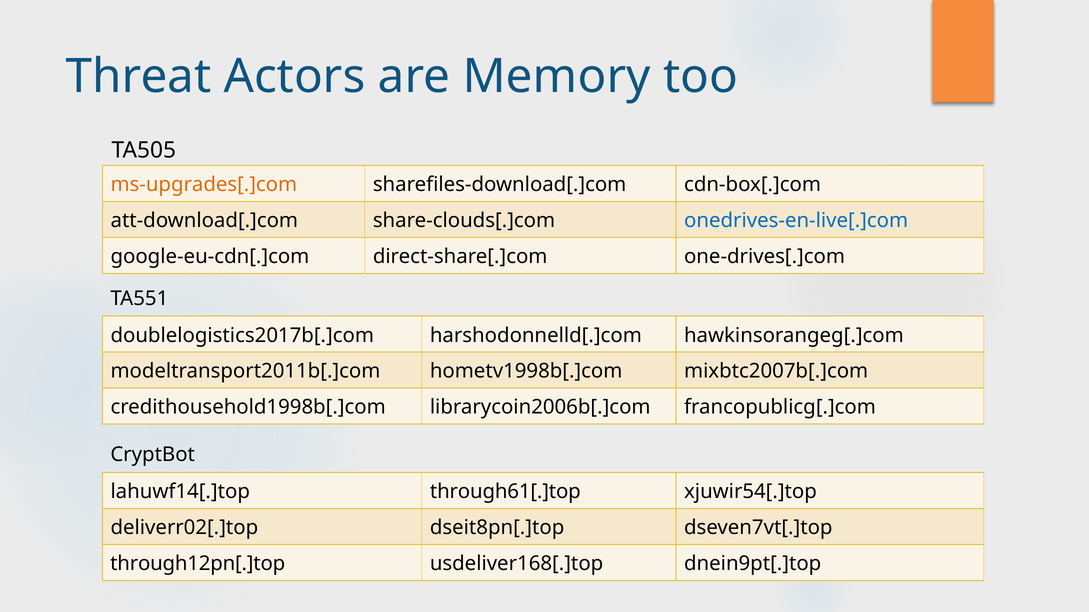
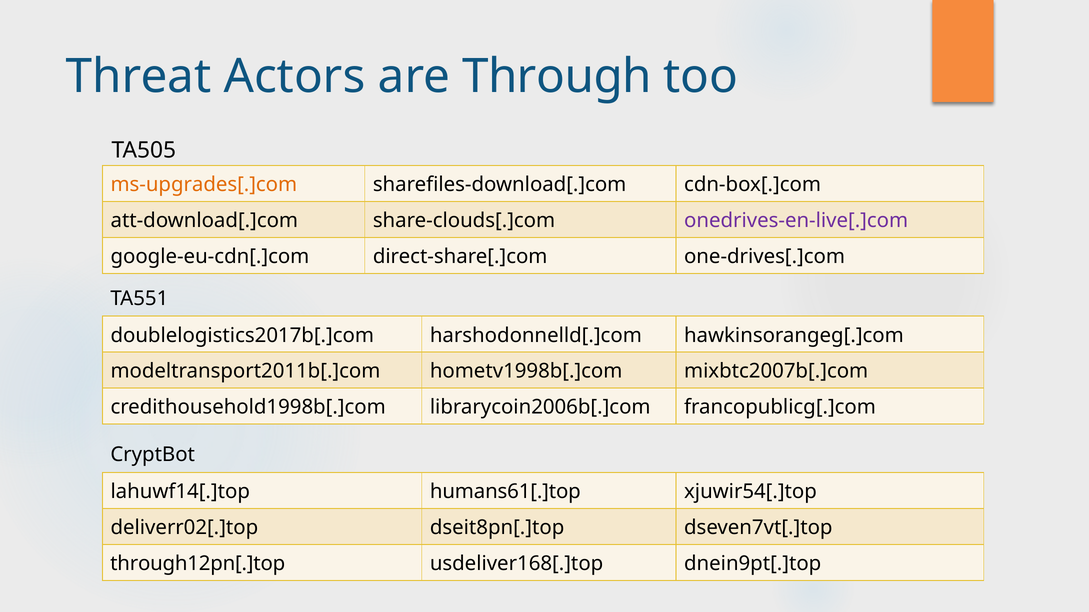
Memory: Memory -> Through (557, 76)
onedrives-en-live[.]com colour: blue -> purple (796, 221)
through61[.]top: through61[.]top -> humans61[.]top (505, 492)
